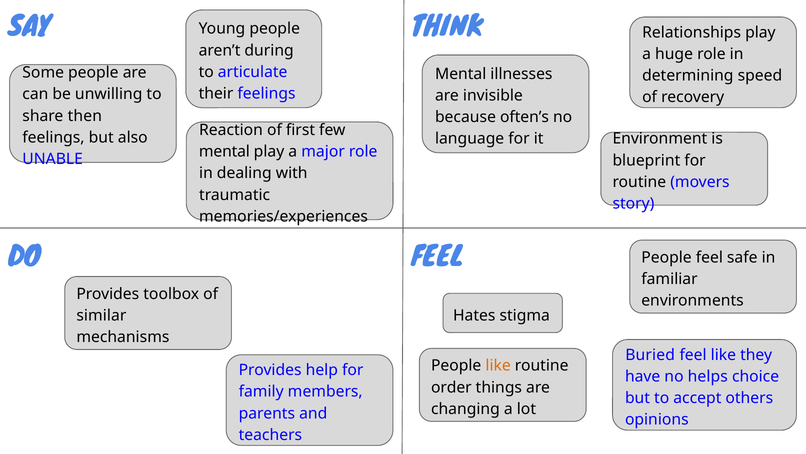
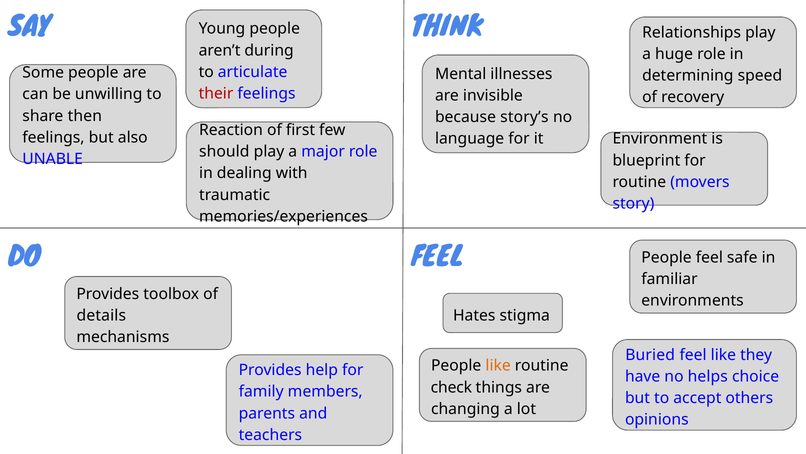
their colour: black -> red (216, 94)
often’s: often’s -> story’s (524, 117)
mental: mental -> should (224, 151)
similar: similar -> details (101, 315)
order: order -> check (451, 387)
